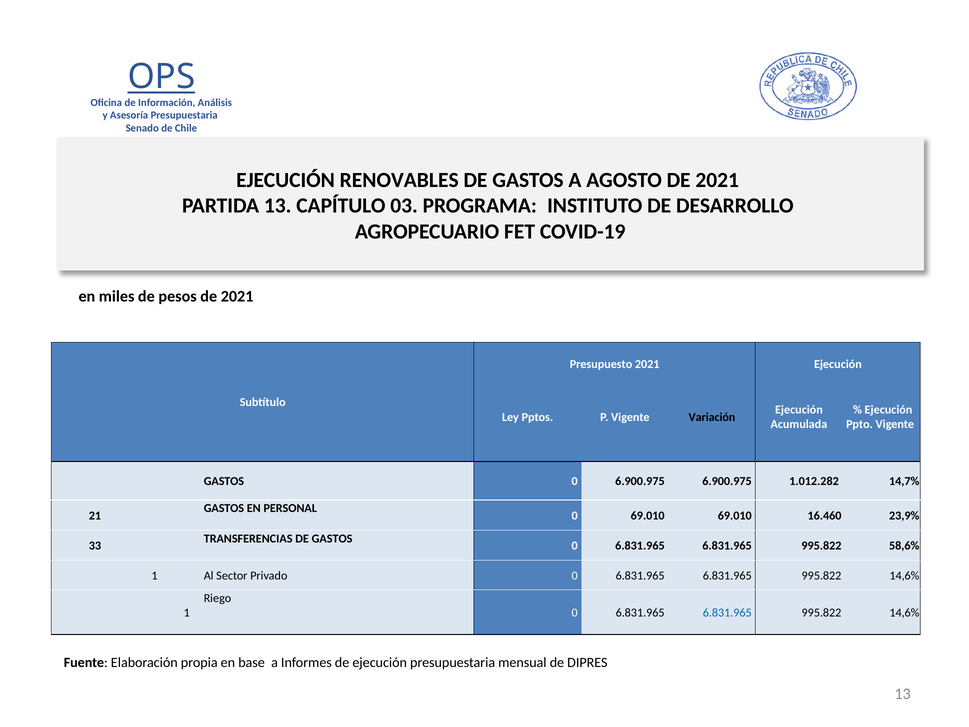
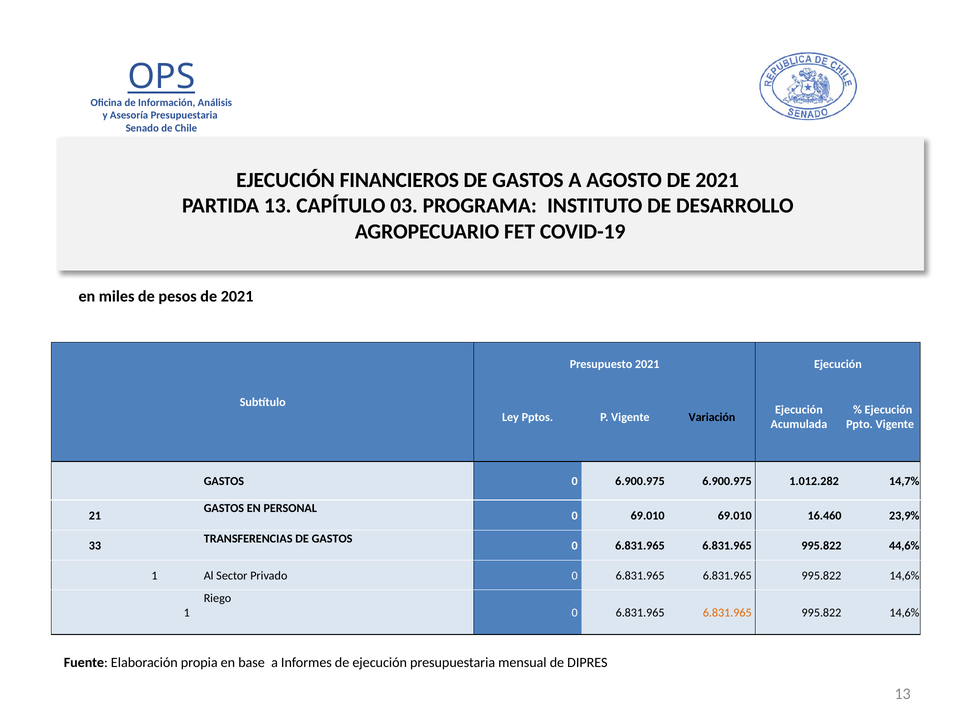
RENOVABLES: RENOVABLES -> FINANCIEROS (399, 180)
58,6%: 58,6% -> 44,6% (904, 546)
6.831.965 colour: blue -> orange (727, 612)
